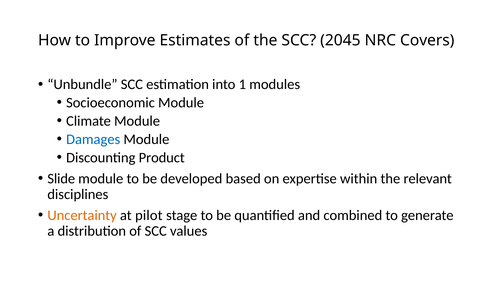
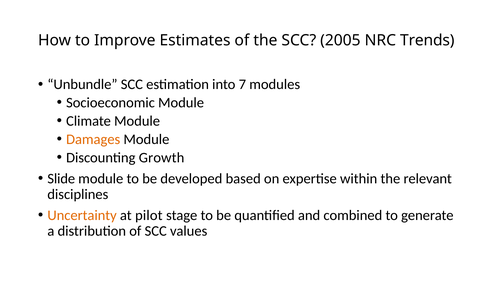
2045: 2045 -> 2005 (340, 40)
Covers: Covers -> Trends (427, 40)
1: 1 -> 7 (242, 84)
Damages colour: blue -> orange (93, 139)
Product: Product -> Growth (162, 157)
